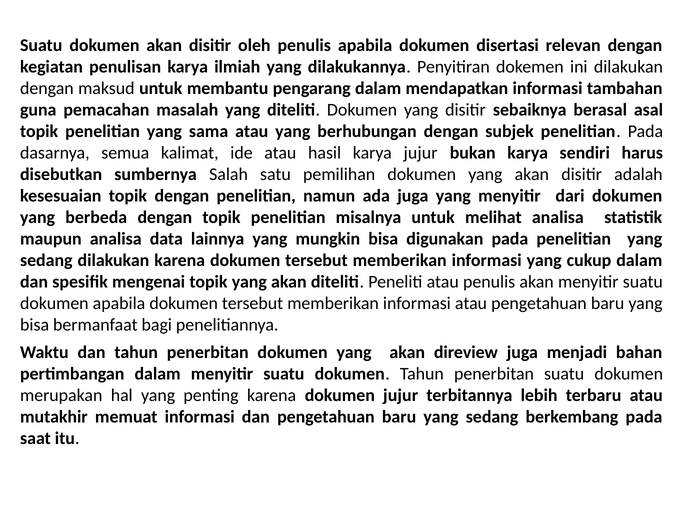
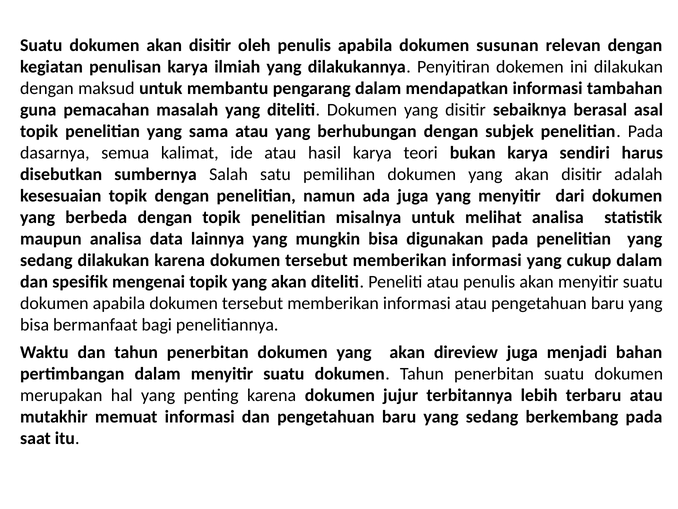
disertasi: disertasi -> susunan (507, 45)
karya jujur: jujur -> teori (421, 153)
